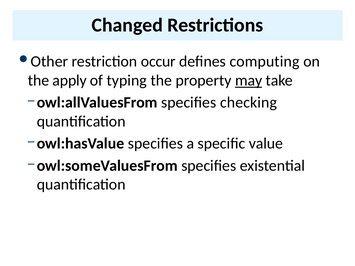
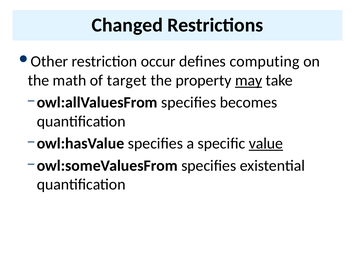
apply: apply -> math (70, 81)
typing: typing -> target (127, 81)
checking: checking -> becomes (249, 103)
value underline: none -> present (266, 144)
